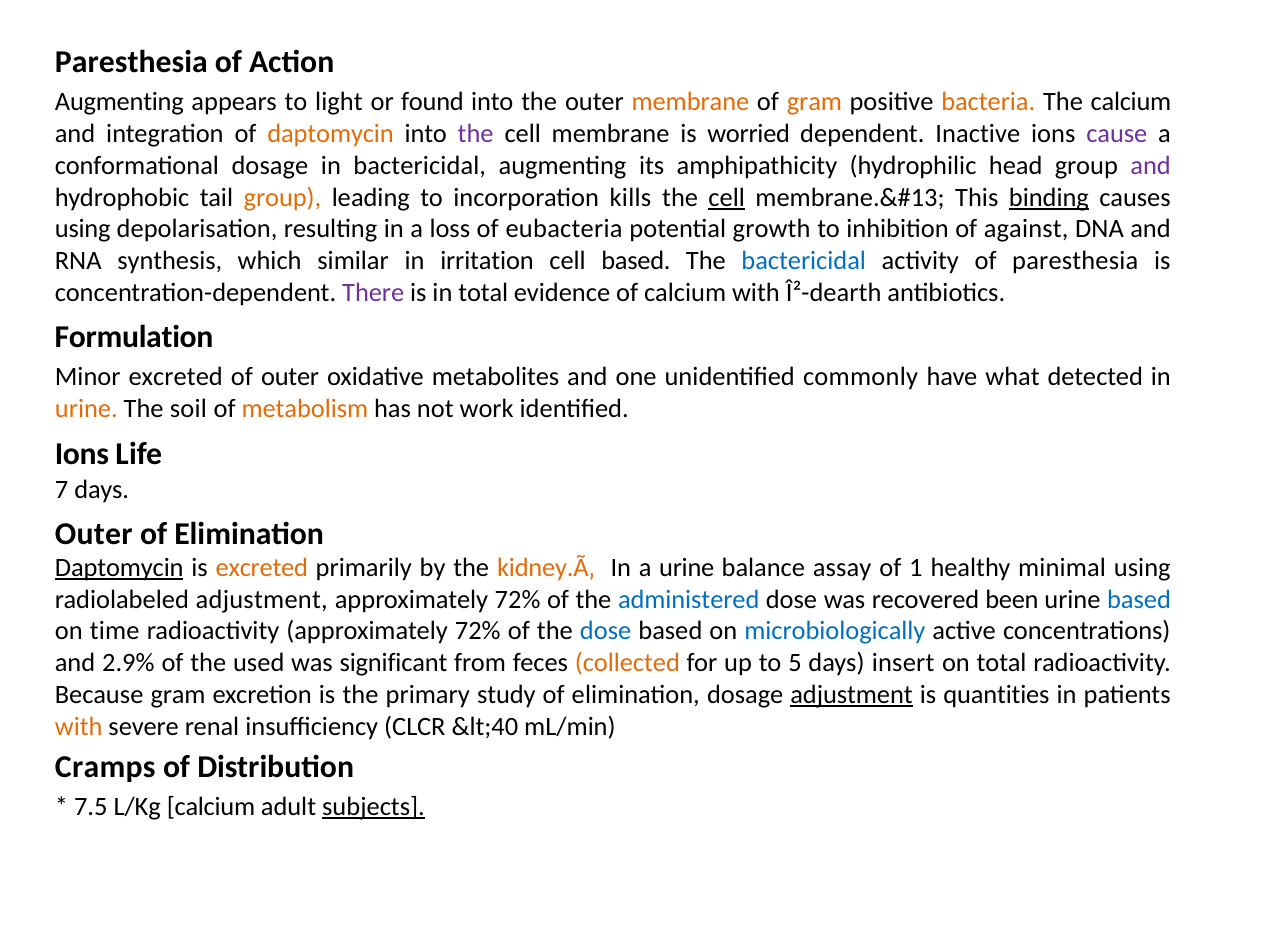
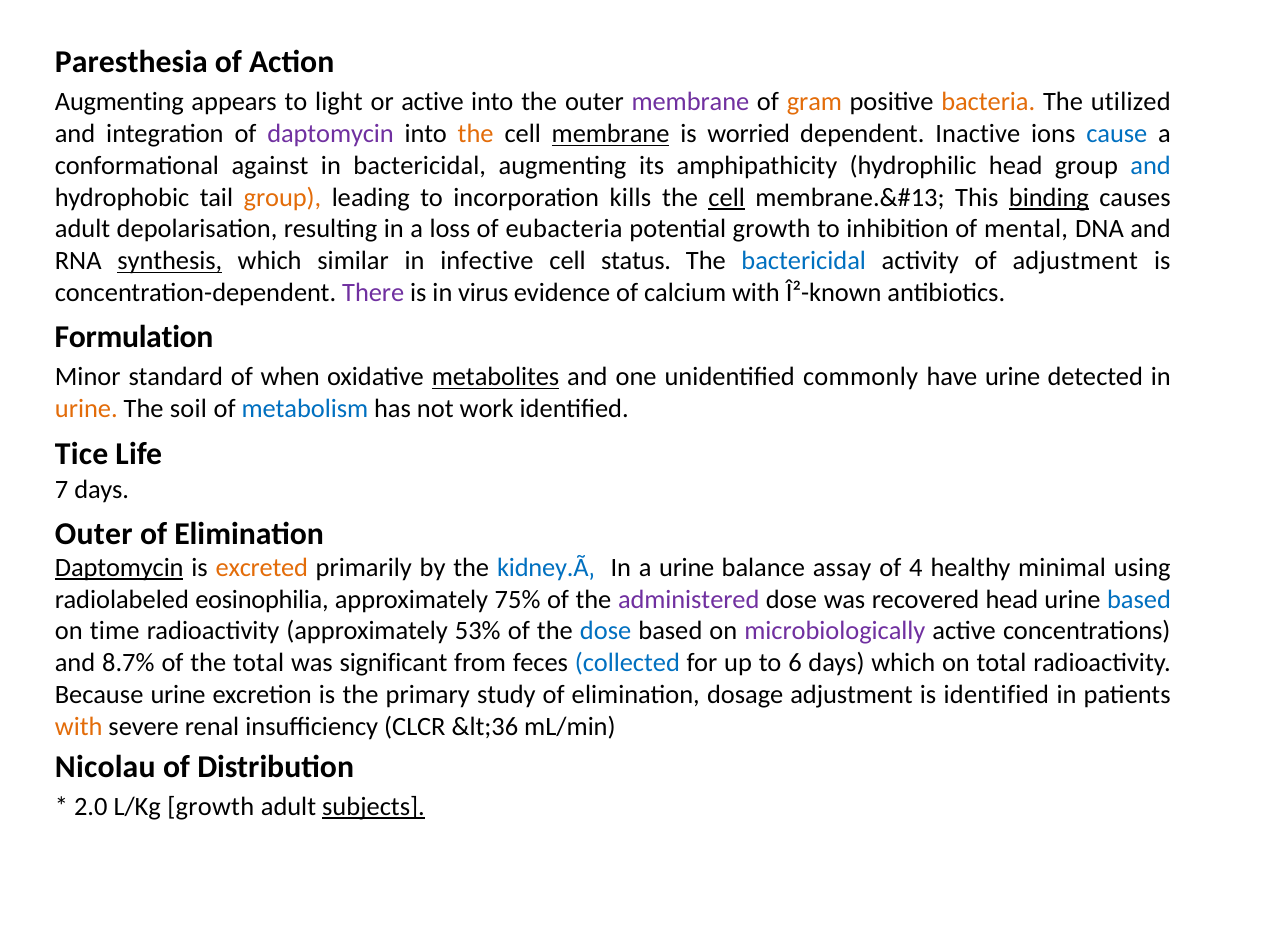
or found: found -> active (432, 102)
membrane colour: orange -> purple (690, 102)
The calcium: calcium -> utilized (1131, 102)
daptomycin colour: orange -> purple (331, 134)
the colour: purple -> orange (476, 134)
membrane underline: none -> present (611, 134)
cause colour: purple -> blue (1117, 134)
conformational dosage: dosage -> against (270, 166)
and colour: purple -> blue (1151, 166)
using: using -> adult (83, 229)
against: against -> mental (1026, 229)
synthesis underline: none -> present (170, 261)
irritation: irritation -> infective (487, 261)
cell based: based -> status (636, 261)
of paresthesia: paresthesia -> adjustment (1075, 261)
in total: total -> virus (483, 293)
Î²-dearth: Î²-dearth -> Î²-known (834, 293)
Minor excreted: excreted -> standard (176, 377)
of outer: outer -> when (290, 377)
metabolites underline: none -> present (496, 377)
have what: what -> urine (1013, 377)
metabolism colour: orange -> blue (305, 409)
Ions: Ions -> Tice (82, 454)
kidney.Ã‚ colour: orange -> blue (546, 568)
1: 1 -> 4 (916, 568)
radiolabeled adjustment: adjustment -> eosinophilia (262, 600)
72%: 72% -> 75% (518, 600)
administered colour: blue -> purple (689, 600)
recovered been: been -> head (1012, 600)
radioactivity approximately 72%: 72% -> 53% (478, 631)
microbiologically colour: blue -> purple (835, 631)
2.9%: 2.9% -> 8.7% (128, 663)
the used: used -> total (259, 663)
collected colour: orange -> blue (627, 663)
5: 5 -> 6 (795, 663)
days insert: insert -> which (903, 663)
Because gram: gram -> urine (178, 695)
adjustment underline: present -> none (852, 695)
is quantities: quantities -> identified (996, 695)
&lt;40: &lt;40 -> &lt;36 (485, 727)
Cramps: Cramps -> Nicolau (105, 767)
7.5: 7.5 -> 2.0 (91, 807)
L/Kg calcium: calcium -> growth (211, 807)
